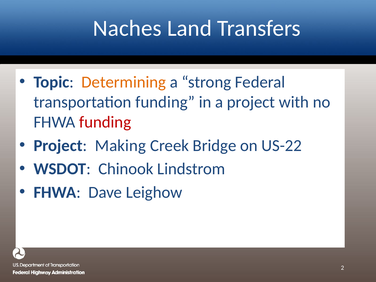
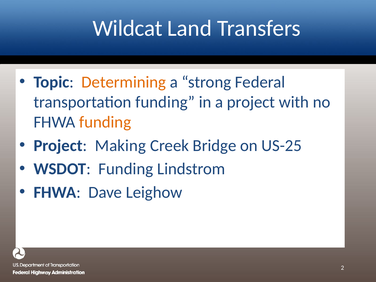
Naches: Naches -> Wildcat (128, 28)
funding colour: red -> orange (105, 122)
US-22: US-22 -> US-25 (282, 146)
WSDOT Chinook: Chinook -> Funding (126, 169)
